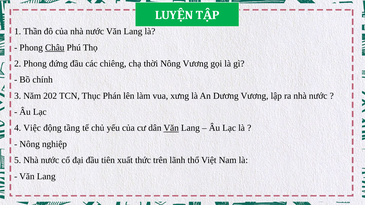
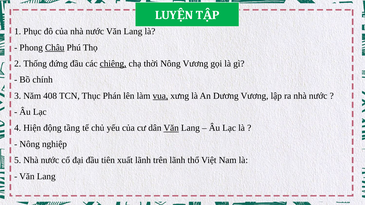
Thần: Thần -> Phục (32, 31)
2 Phong: Phong -> Thống (35, 64)
chiêng underline: none -> present (113, 64)
202: 202 -> 408 (50, 96)
vua underline: none -> present (160, 96)
Việc: Việc -> Hiện (32, 128)
xuất thức: thức -> lãnh (143, 160)
